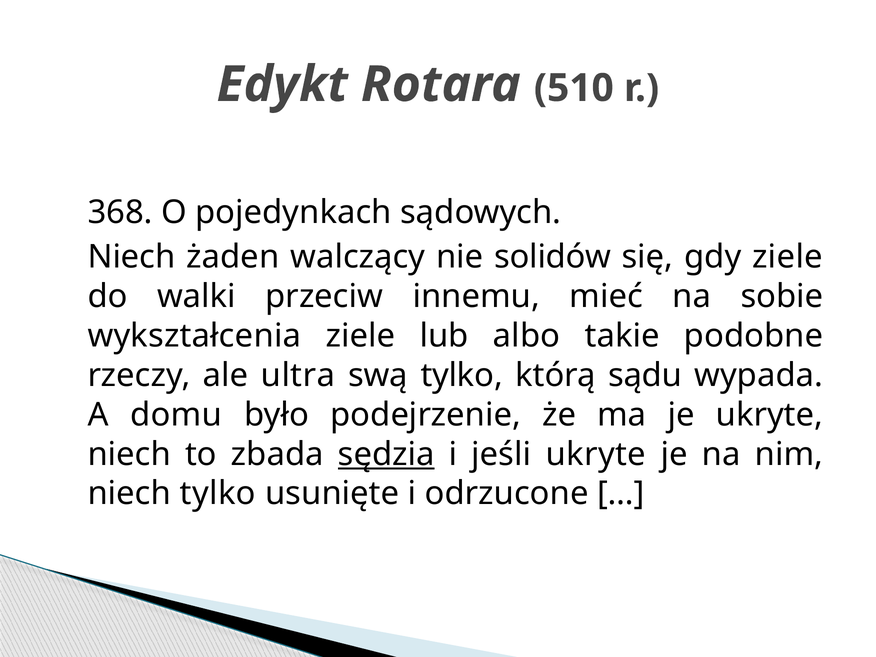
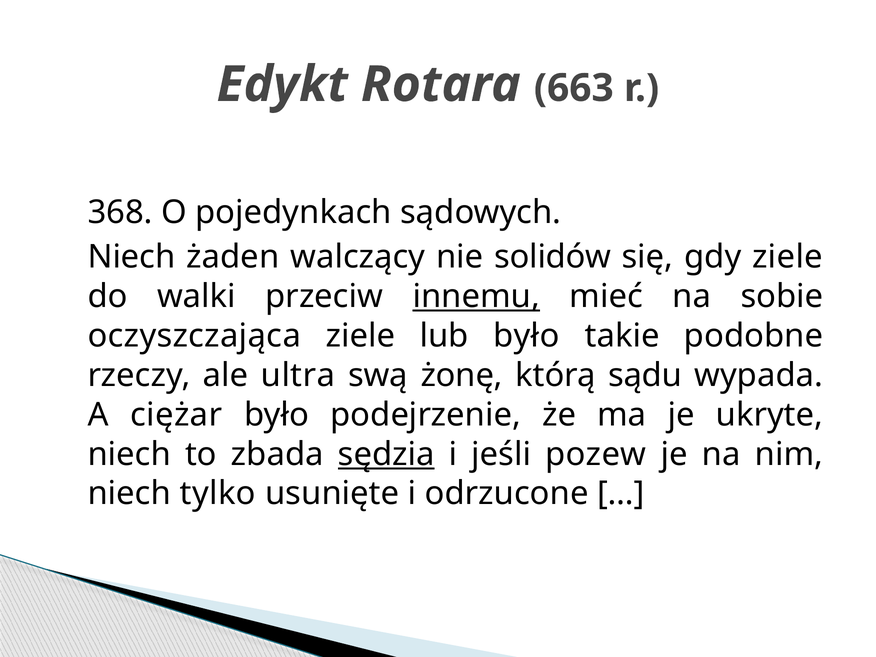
510: 510 -> 663 (574, 88)
innemu underline: none -> present (476, 296)
wykształcenia: wykształcenia -> oczyszczająca (194, 336)
lub albo: albo -> było (527, 336)
swą tylko: tylko -> żonę (462, 375)
domu: domu -> ciężar (176, 415)
jeśli ukryte: ukryte -> pozew (596, 454)
